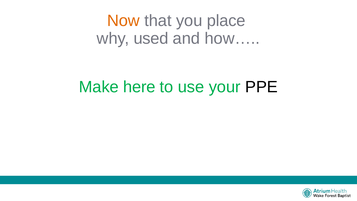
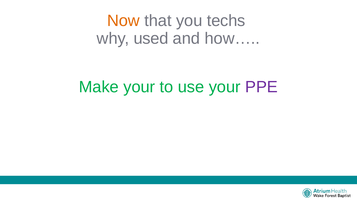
place: place -> techs (226, 21)
Make here: here -> your (139, 87)
PPE colour: black -> purple (261, 87)
